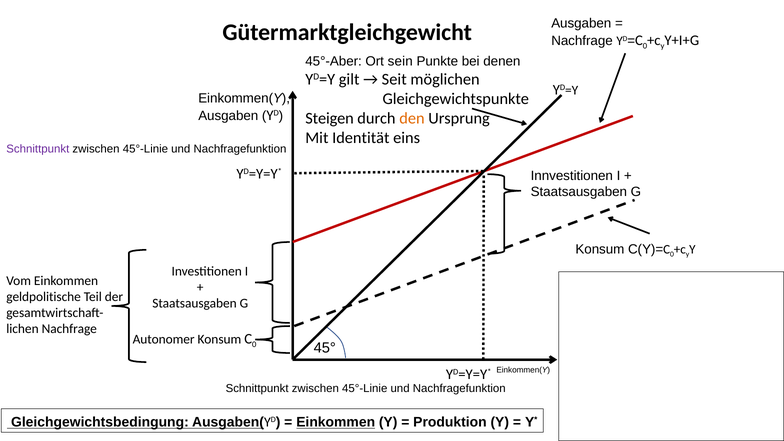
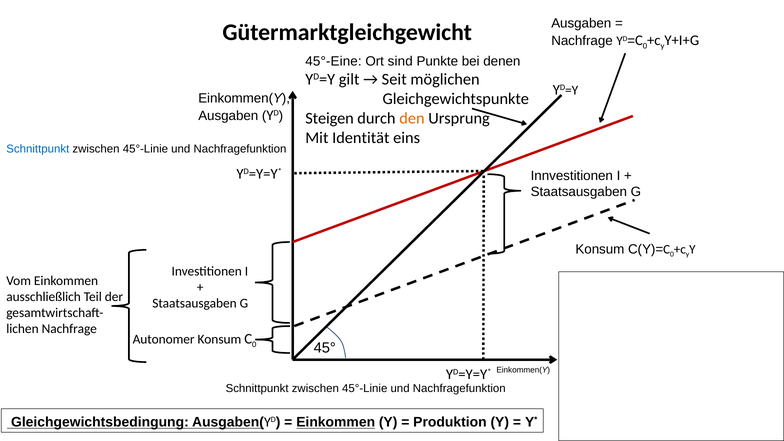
45°-Aber: 45°-Aber -> 45°-Eine (333, 61)
sein: sein -> sind (400, 61)
Schnittpunkt colour: purple -> blue (38, 149)
geldpolitische: geldpolitische -> ausschließlich (44, 297)
